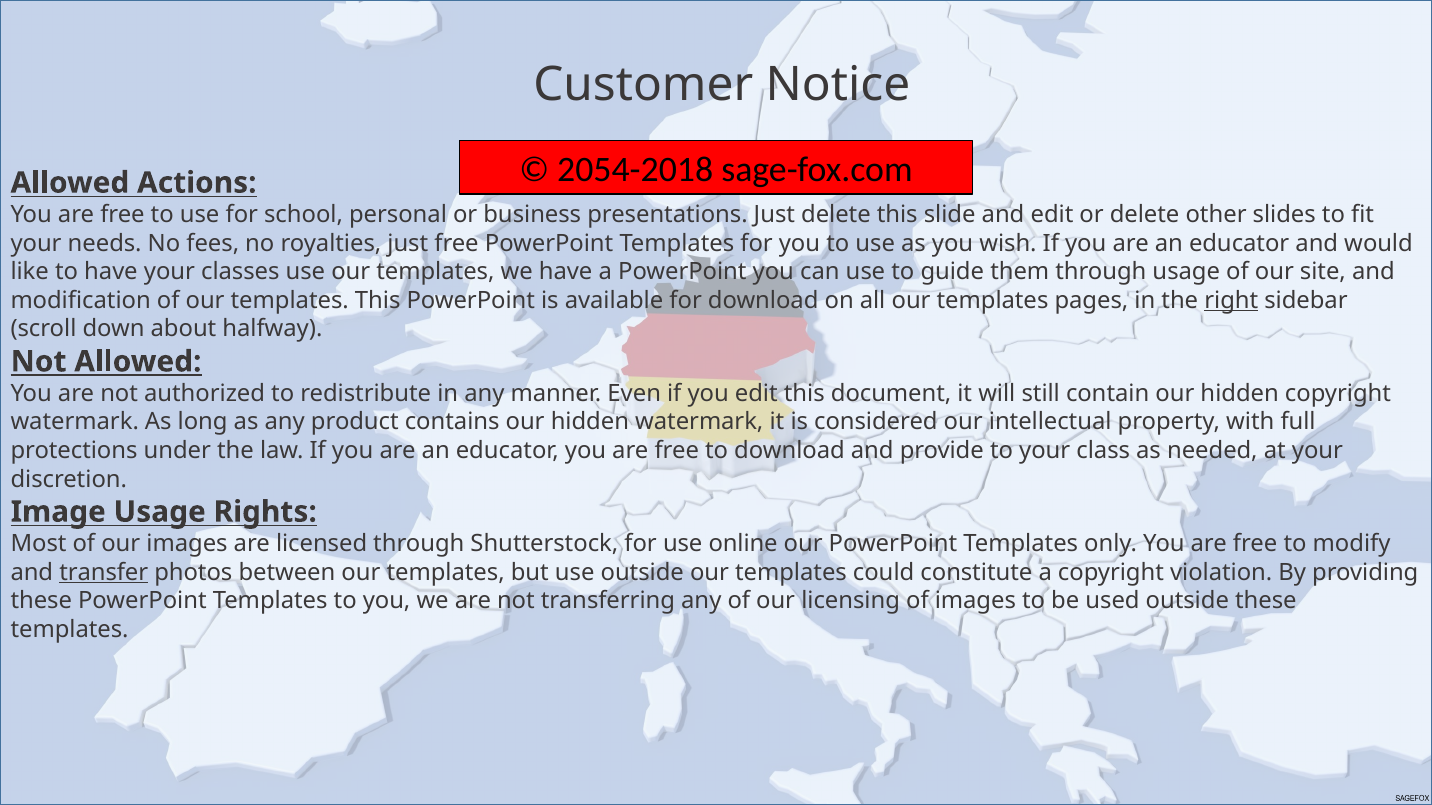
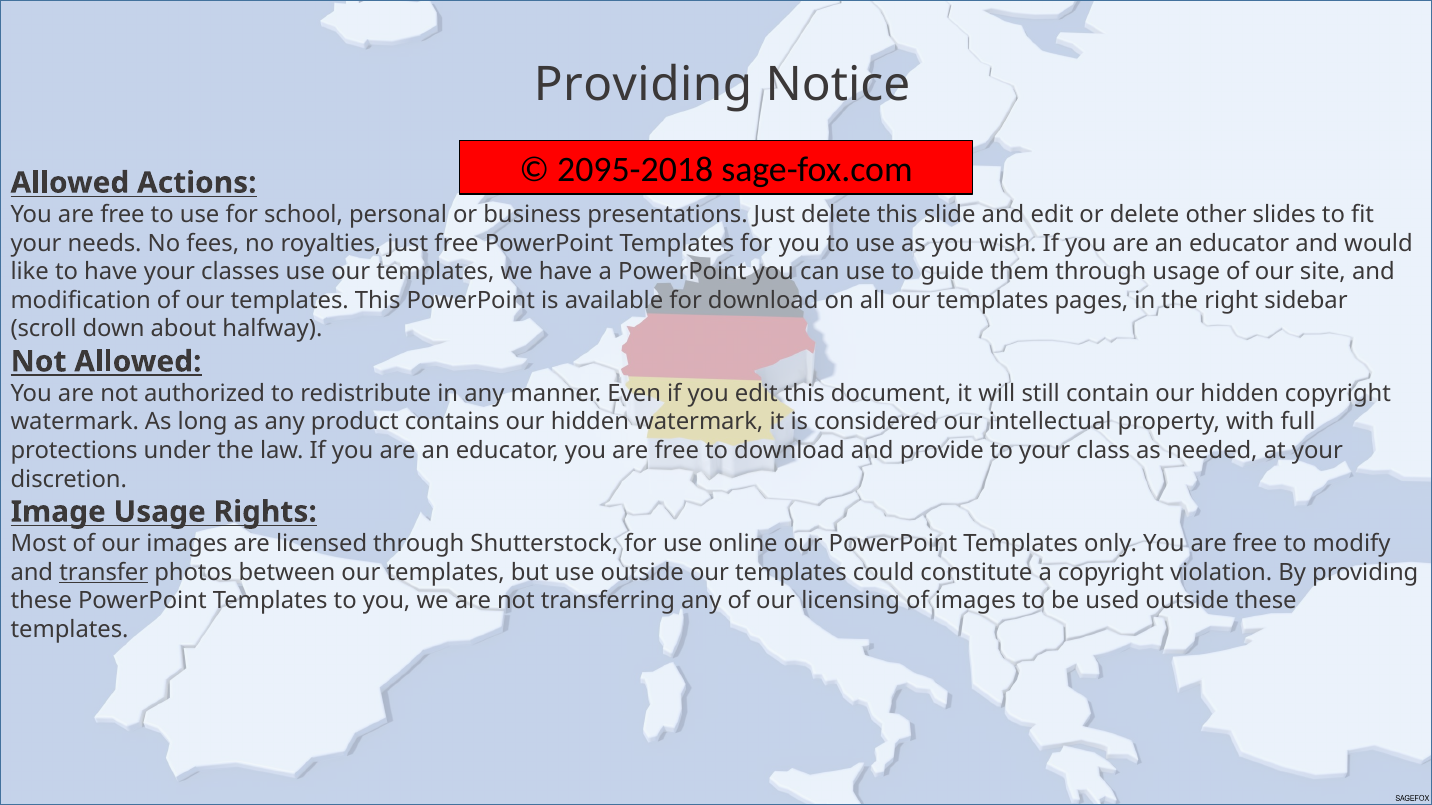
Customer: Customer -> Providing (643, 85)
2054-2018: 2054-2018 -> 2095-2018 (635, 170)
right underline: present -> none (1231, 301)
